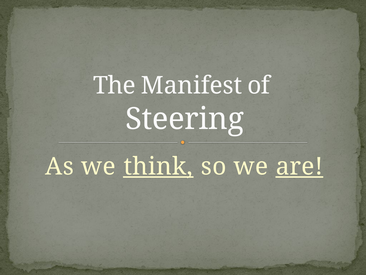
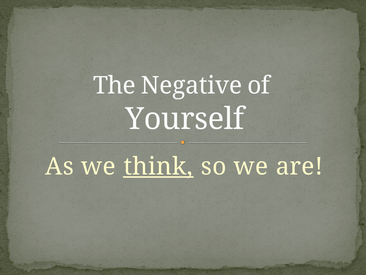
Manifest: Manifest -> Negative (192, 85)
Steering: Steering -> Yourself (185, 119)
are underline: present -> none (299, 166)
